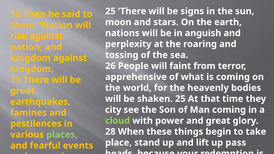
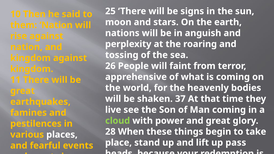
shaken 25: 25 -> 37 (180, 99)
city: city -> live (113, 110)
places colour: light green -> white (62, 135)
